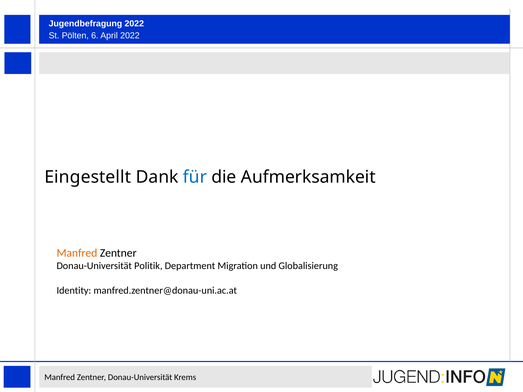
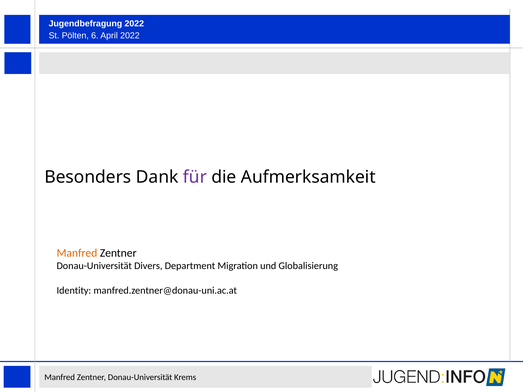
Eingestellt: Eingestellt -> Besonders (88, 177)
für colour: blue -> purple (195, 177)
Politik: Politik -> Divers (148, 266)
